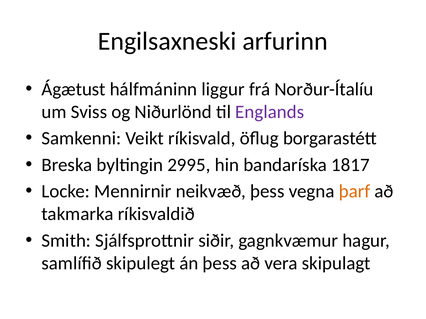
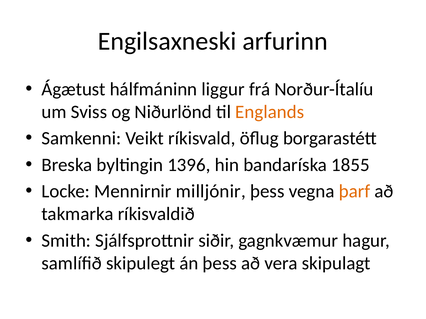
Englands colour: purple -> orange (270, 112)
2995: 2995 -> 1396 (189, 165)
1817: 1817 -> 1855 (351, 165)
neikvæð: neikvæð -> milljónir (211, 192)
